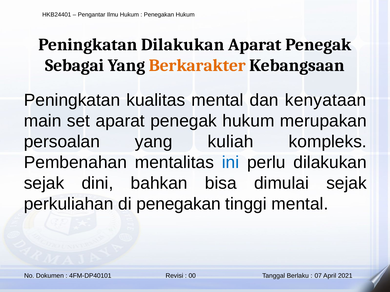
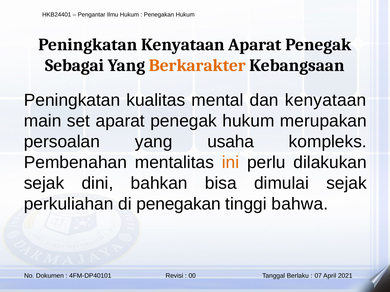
Peningkatan Dilakukan: Dilakukan -> Kenyataan (183, 45)
kuliah: kuliah -> usaha (231, 142)
ini colour: blue -> orange (230, 163)
tinggi mental: mental -> bahwa (300, 204)
